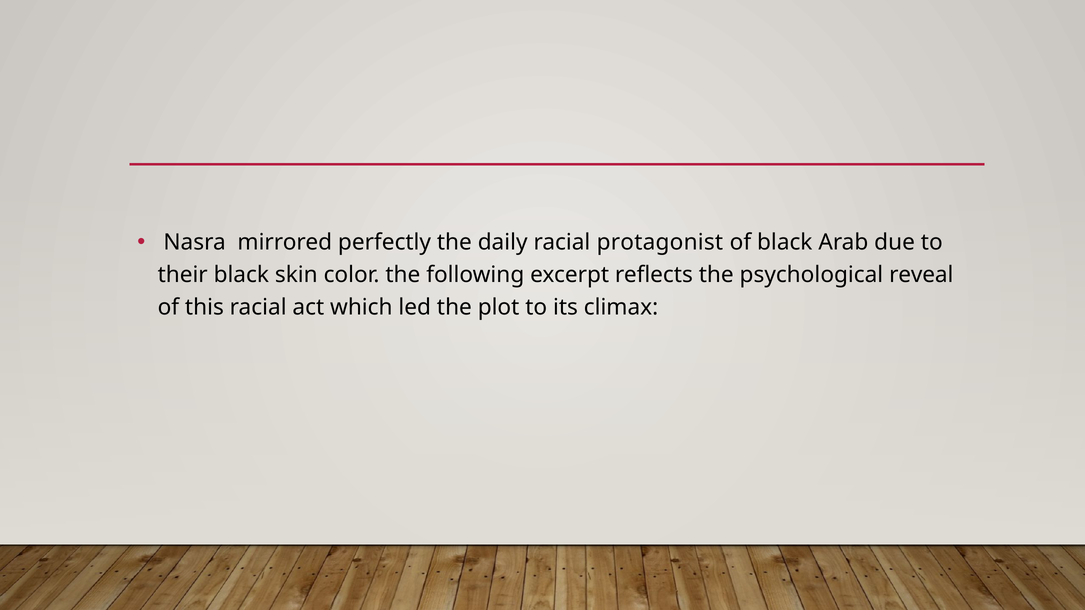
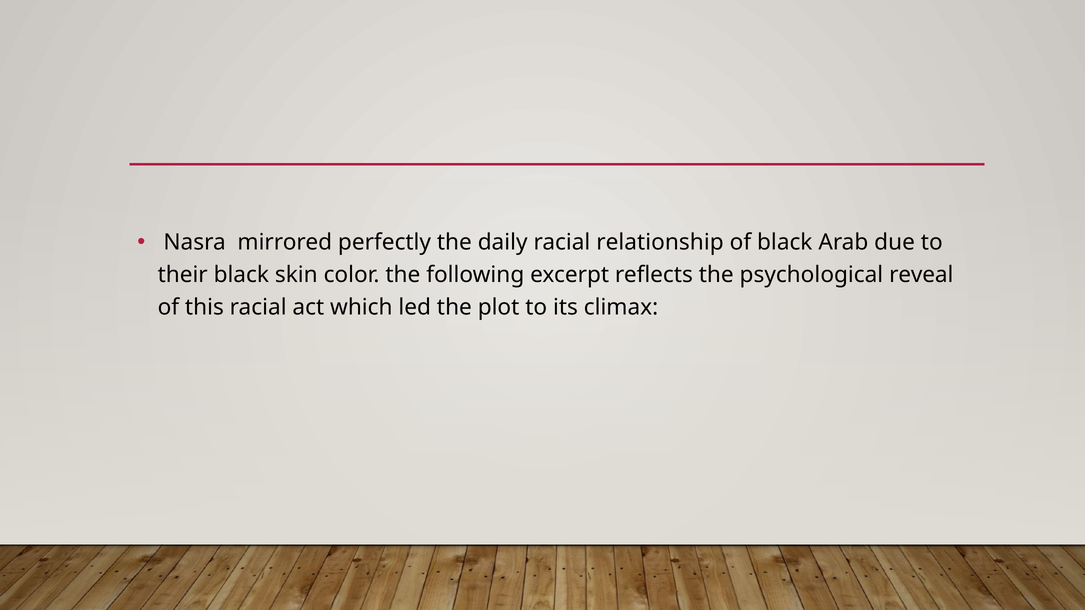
protagonist: protagonist -> relationship (660, 242)
